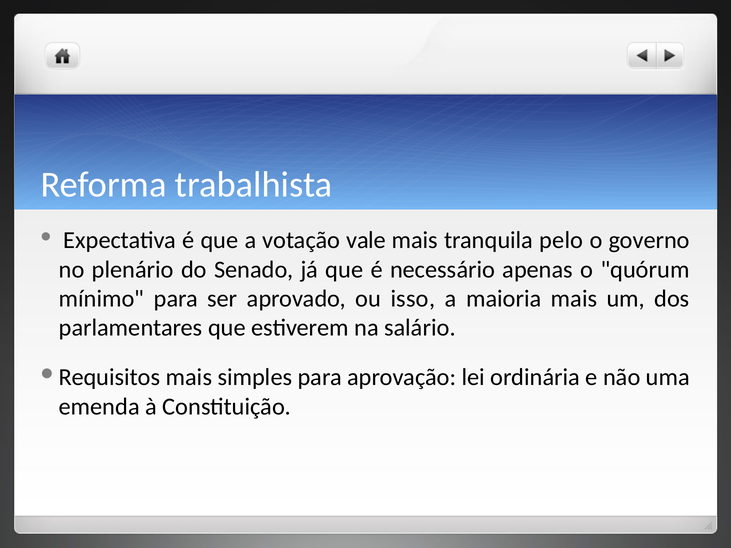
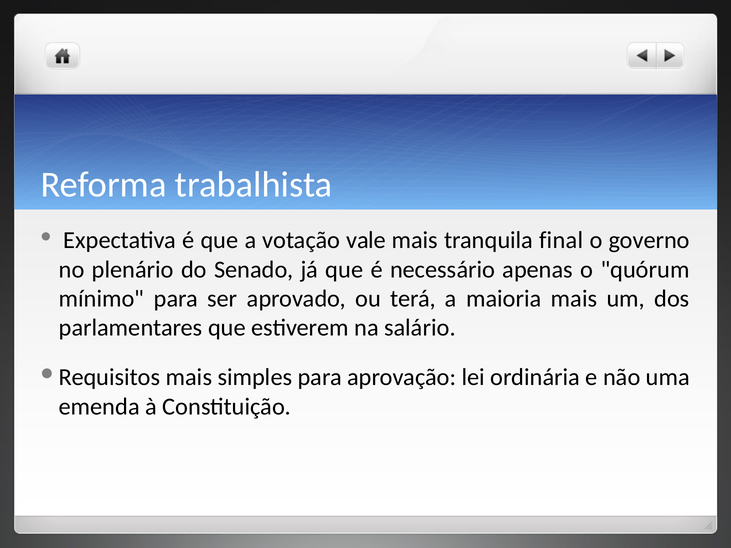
pelo: pelo -> final (561, 240)
isso: isso -> terá (413, 299)
